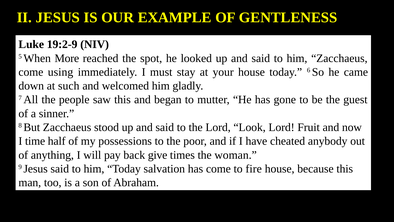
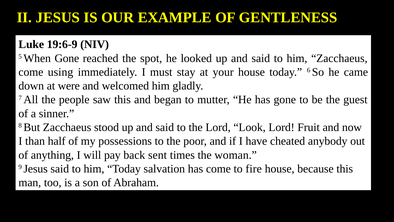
19:2-9: 19:2-9 -> 19:6-9 (62, 44)
When More: More -> Gone (67, 58)
such: such -> were (69, 86)
time: time -> than (35, 141)
give: give -> sent (157, 155)
